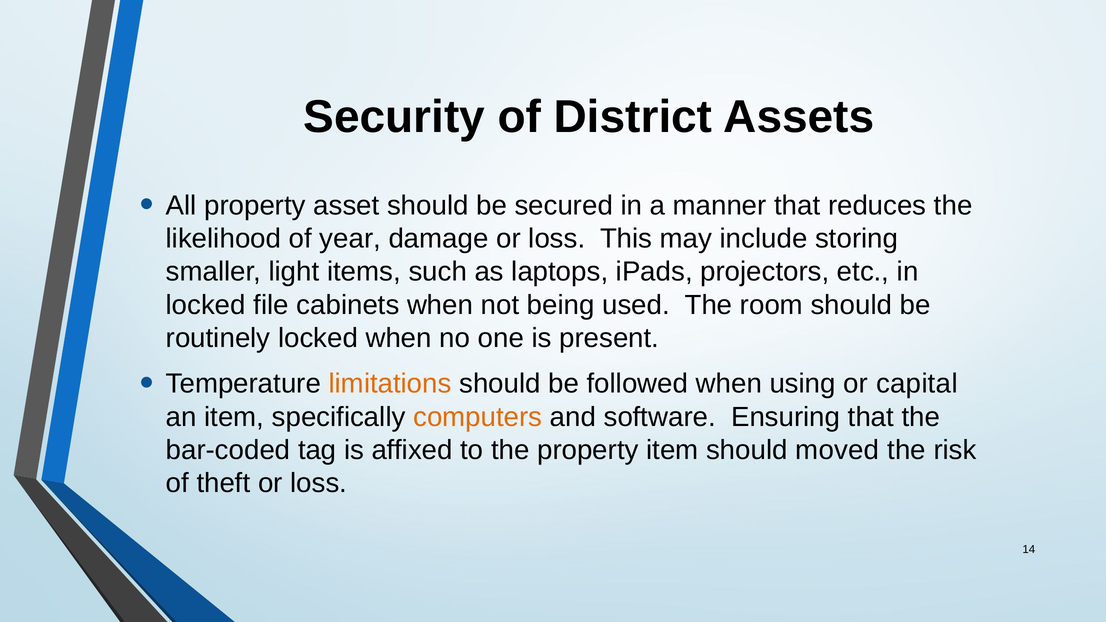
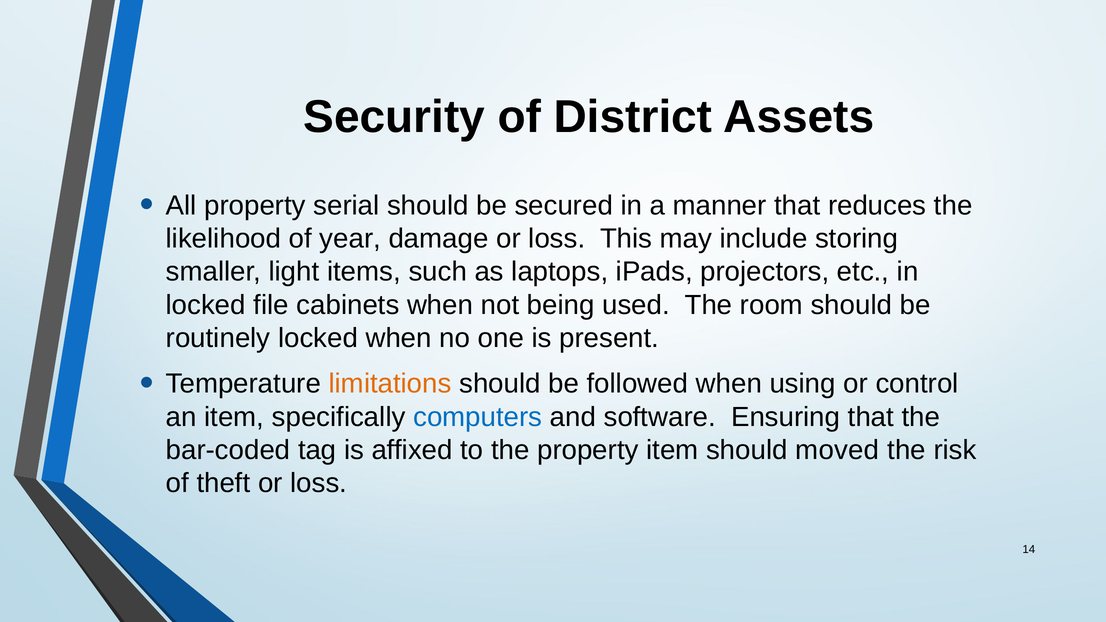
asset: asset -> serial (346, 205)
capital: capital -> control (917, 384)
computers colour: orange -> blue (478, 417)
